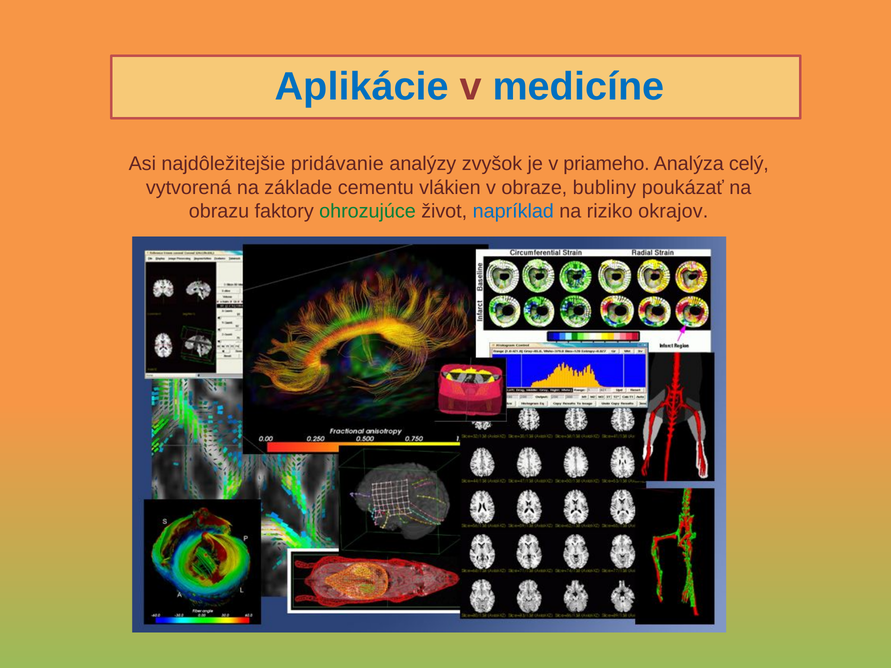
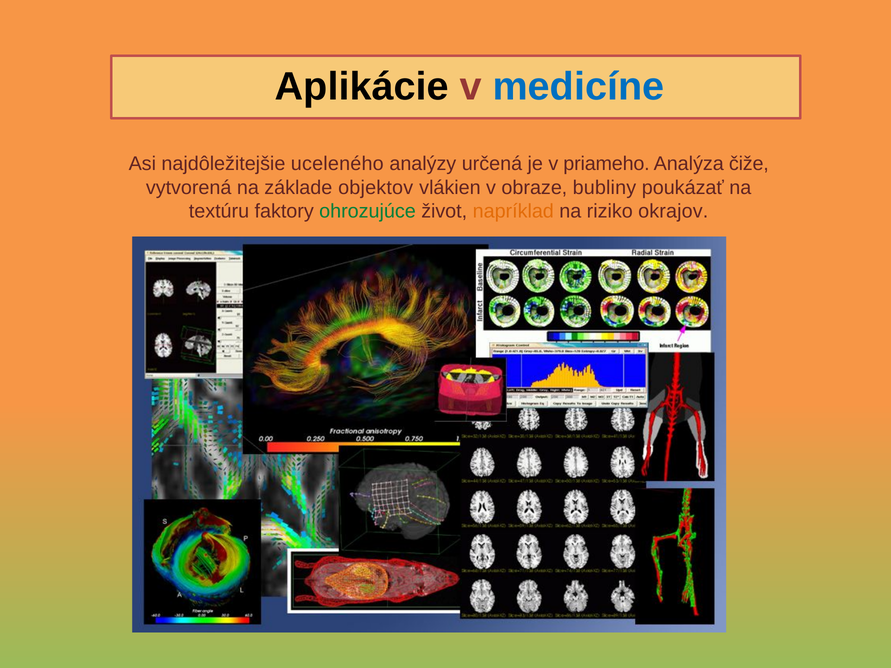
Aplikácie colour: blue -> black (362, 87)
pridávanie: pridávanie -> uceleného (337, 164)
zvyšok: zvyšok -> určená (492, 164)
celý: celý -> čiže (749, 164)
cementu: cementu -> objektov (376, 188)
obrazu: obrazu -> textúru (219, 211)
napríklad colour: blue -> orange (513, 211)
